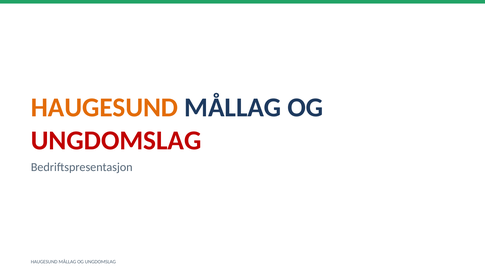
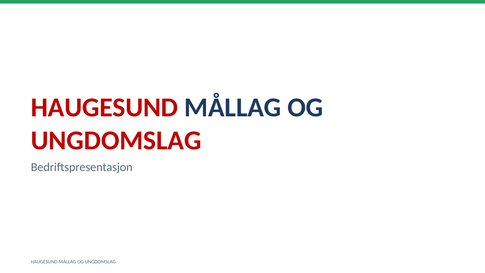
HAUGESUND colour: orange -> red (105, 108)
